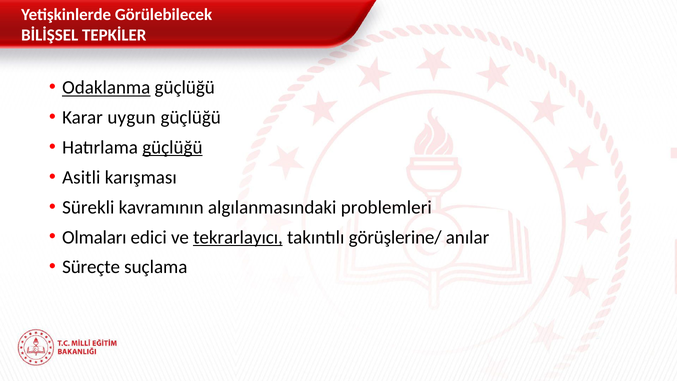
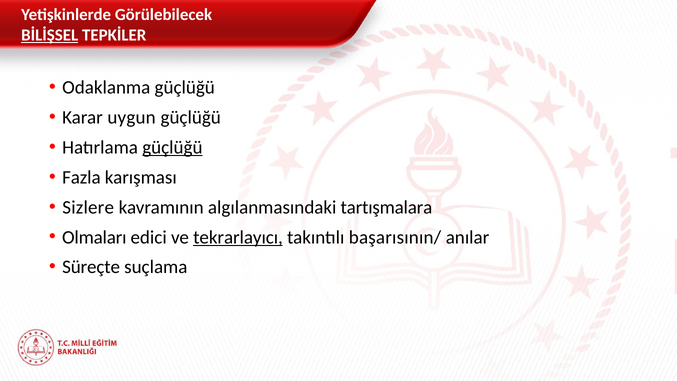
BİLİŞSEL underline: none -> present (50, 35)
Odaklanma underline: present -> none (106, 88)
Asitli: Asitli -> Fazla (81, 177)
Sürekli: Sürekli -> Sizlere (88, 207)
problemleri: problemleri -> tartışmalara (386, 207)
görüşlerine/: görüşlerine/ -> başarısının/ (395, 237)
